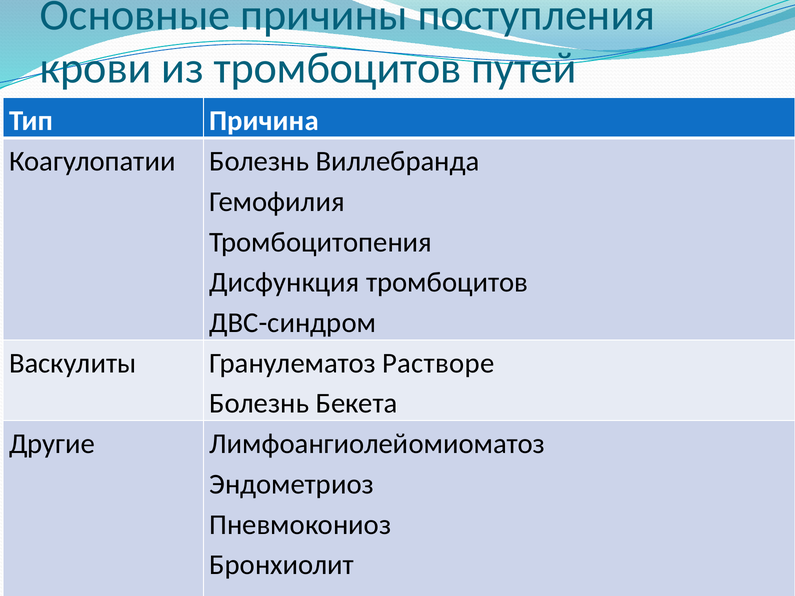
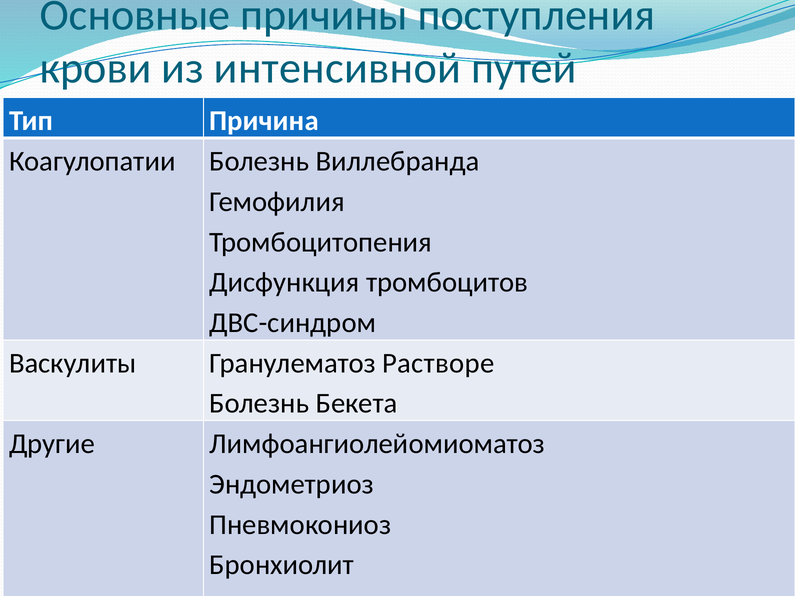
из тромбоцитов: тромбоцитов -> интенсивной (337, 68)
